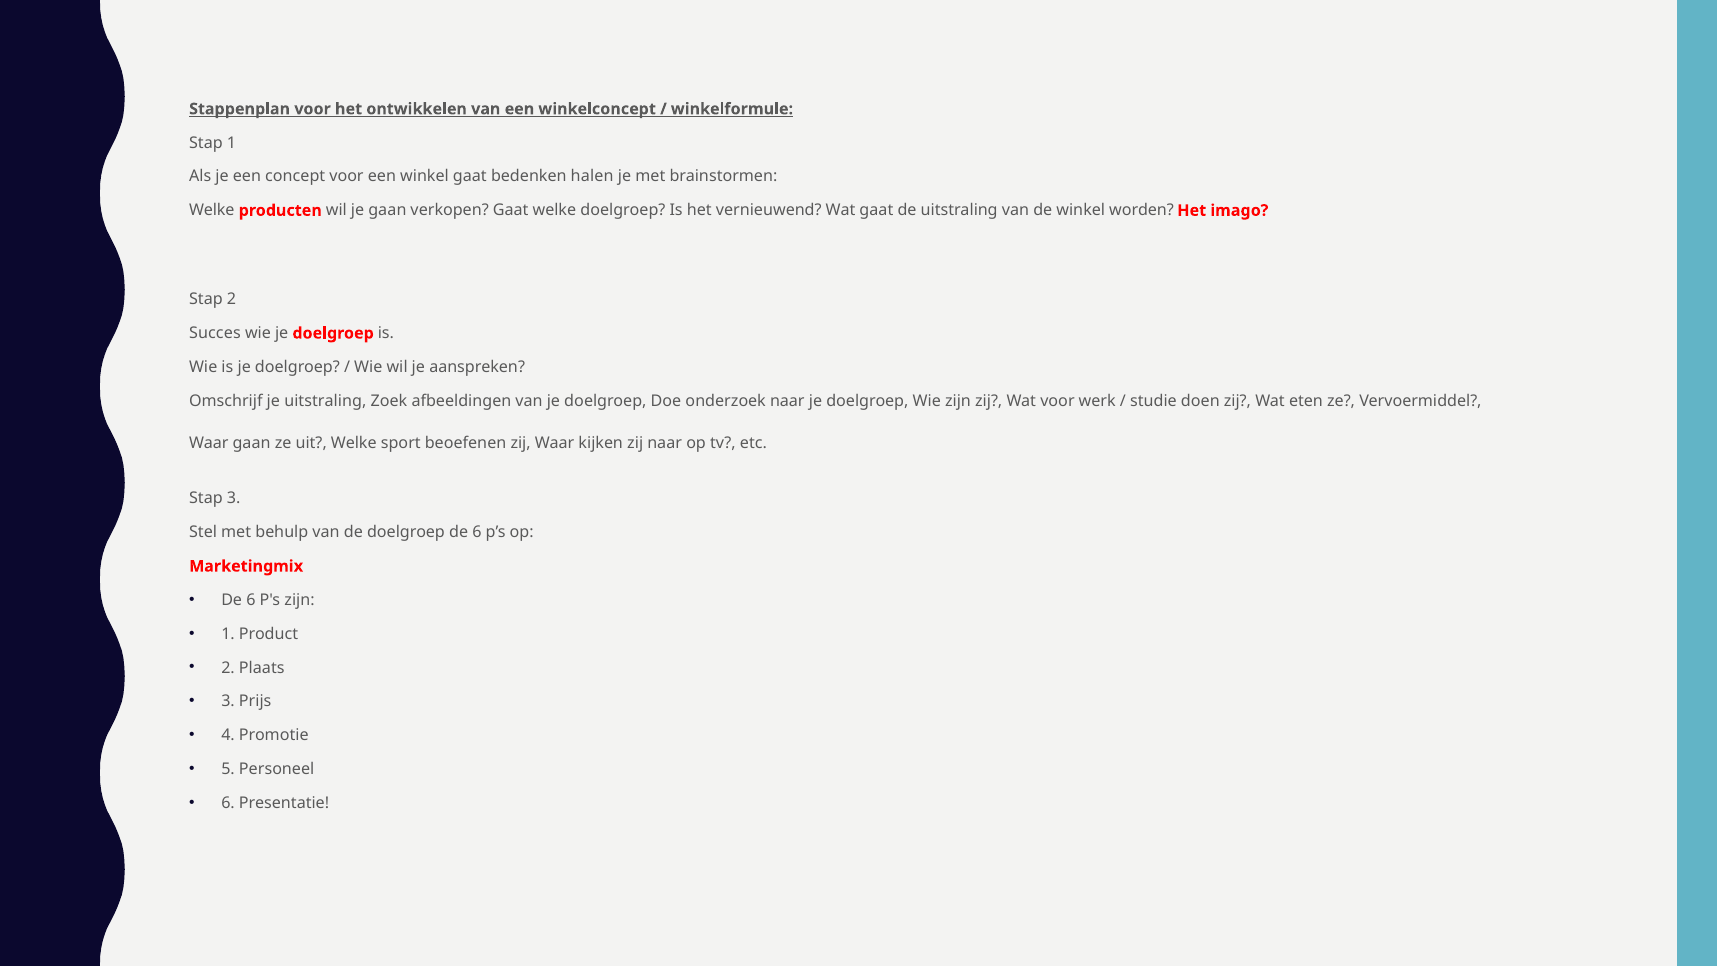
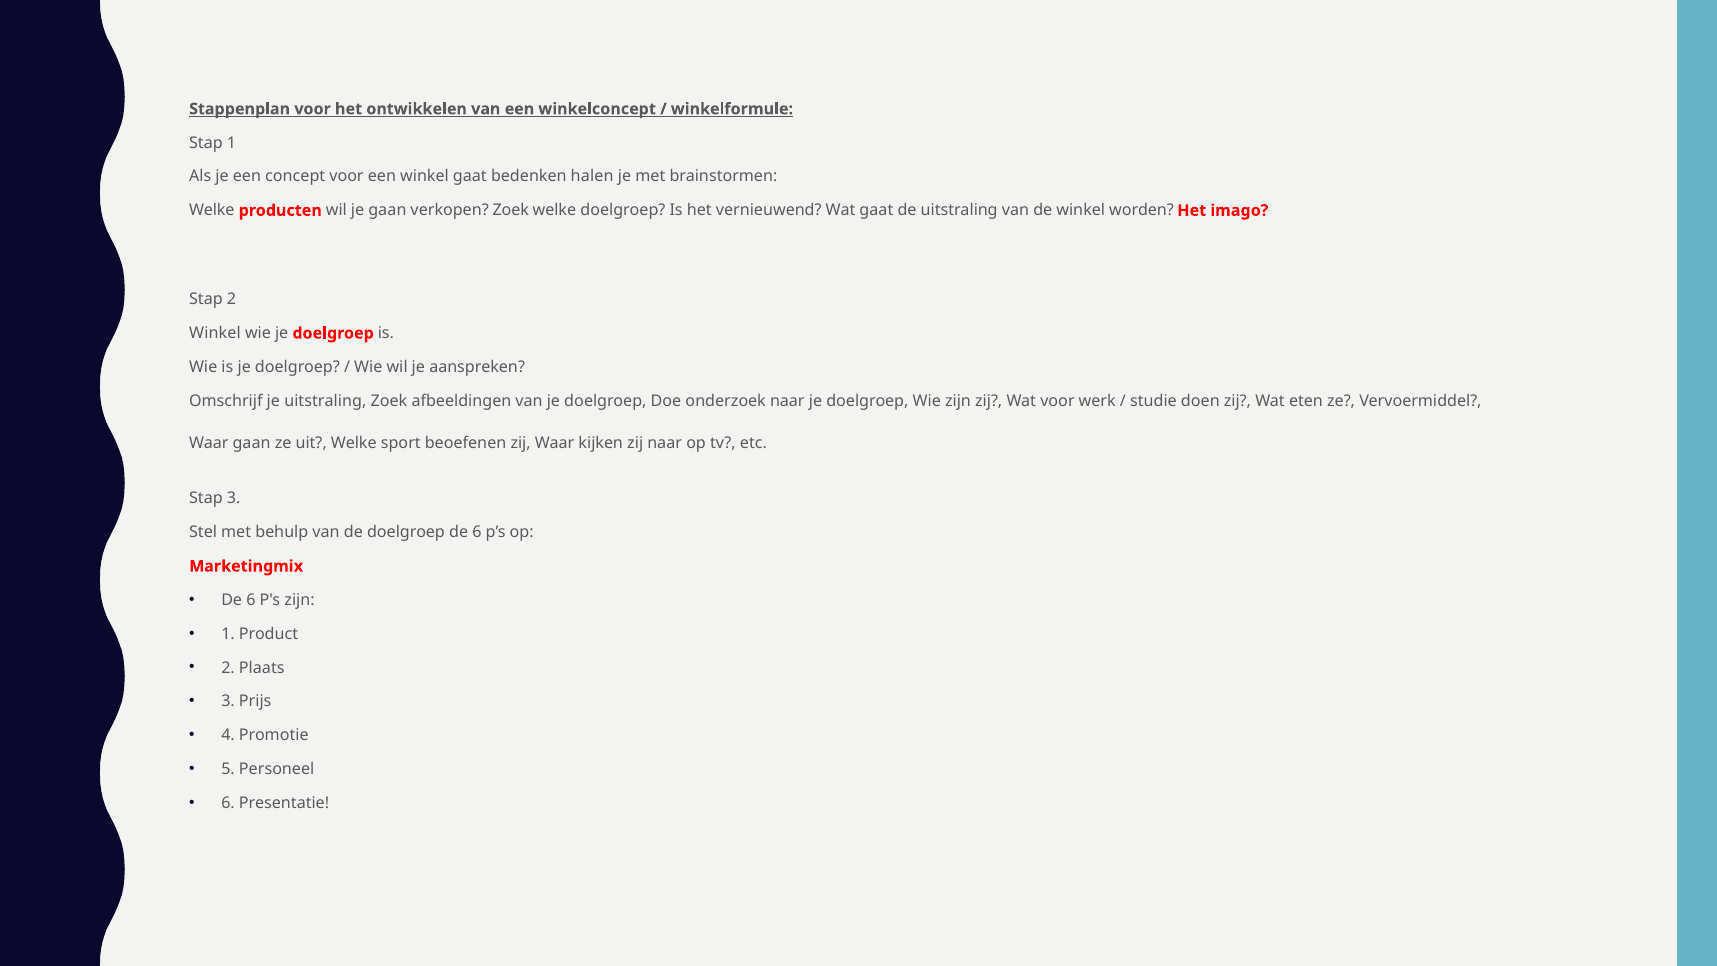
verkopen Gaat: Gaat -> Zoek (511, 210)
Succes: Succes -> Winkel (215, 333)
